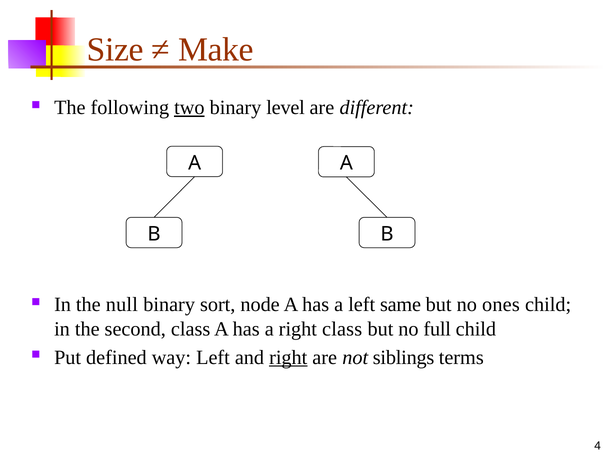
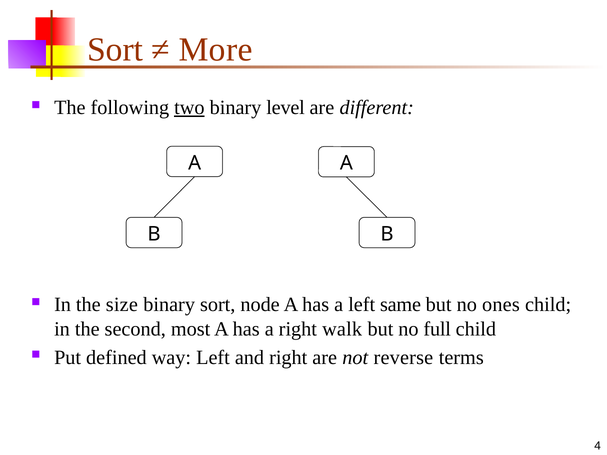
Size: Size -> Sort (115, 50)
Make: Make -> More (216, 50)
null: null -> size (122, 305)
second class: class -> most (191, 329)
right class: class -> walk (342, 329)
right underline: present -> none (288, 358)
siblings: siblings -> reverse (403, 358)
